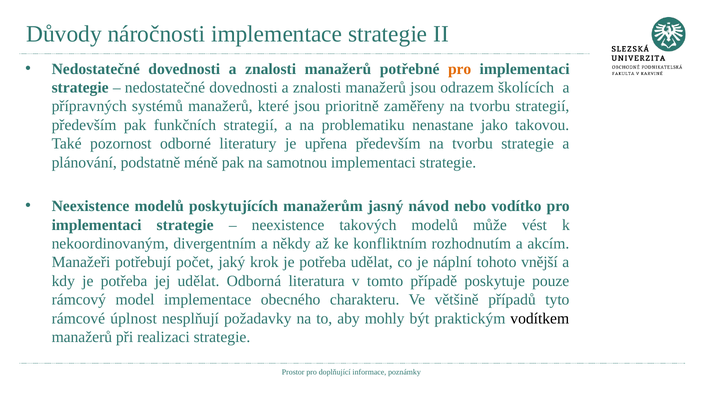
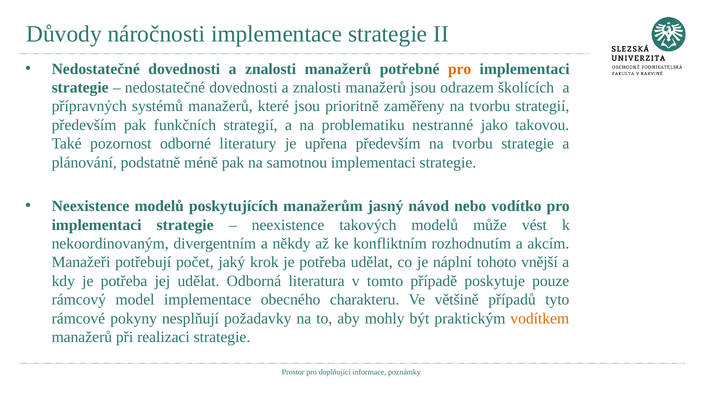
nenastane: nenastane -> nestranné (443, 125)
úplnost: úplnost -> pokyny (134, 319)
vodítkem colour: black -> orange (540, 319)
